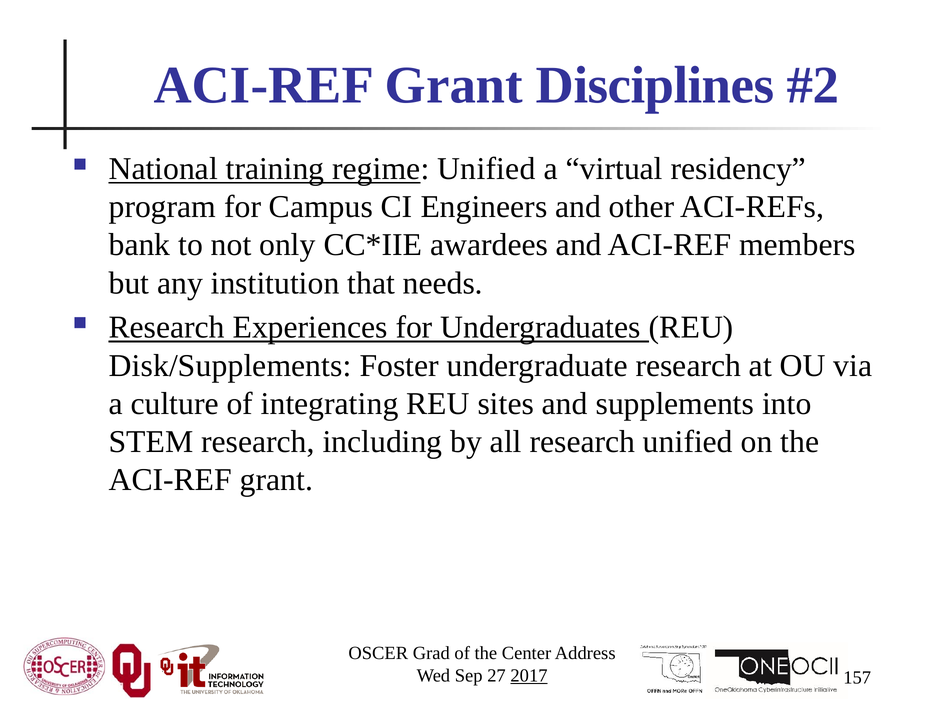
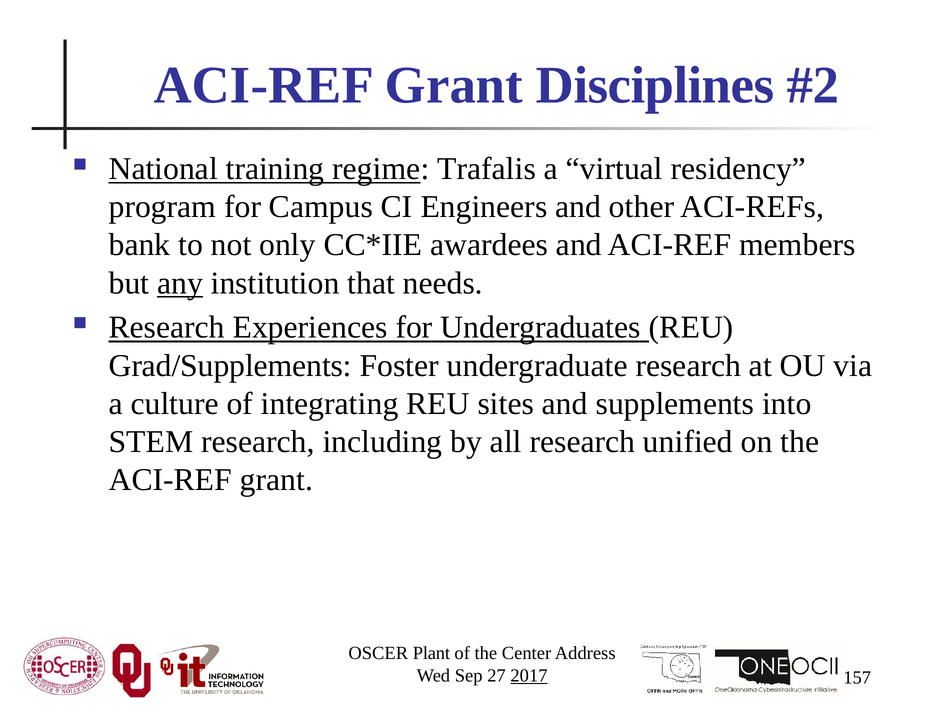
regime Unified: Unified -> Trafalis (487, 169)
any underline: none -> present (180, 283)
Disk/Supplements: Disk/Supplements -> Grad/Supplements (230, 366)
Grad: Grad -> Plant (431, 653)
